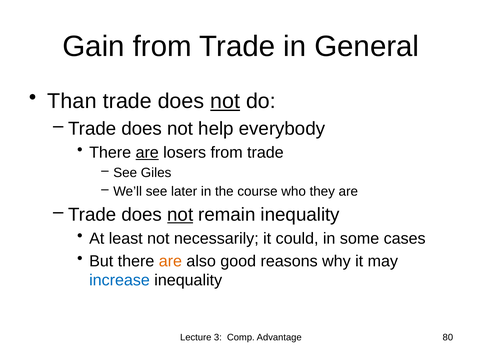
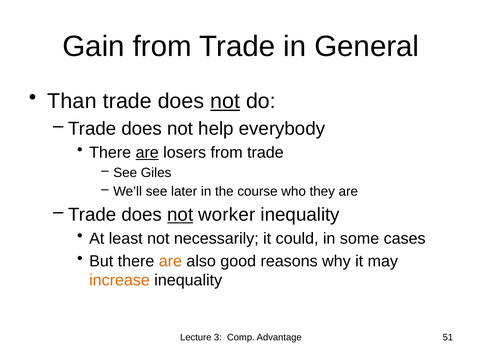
remain: remain -> worker (227, 215)
increase colour: blue -> orange (120, 281)
80: 80 -> 51 (448, 338)
